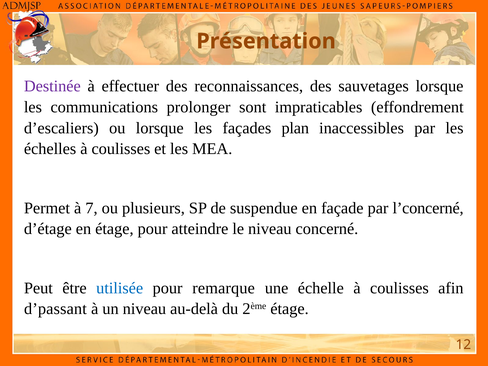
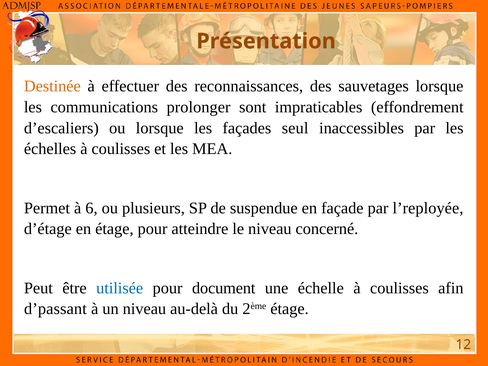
Destinée colour: purple -> orange (52, 86)
plan: plan -> seul (295, 128)
7: 7 -> 6 (92, 208)
l’concerné: l’concerné -> l’reployée (428, 208)
remarque: remarque -> document (224, 288)
